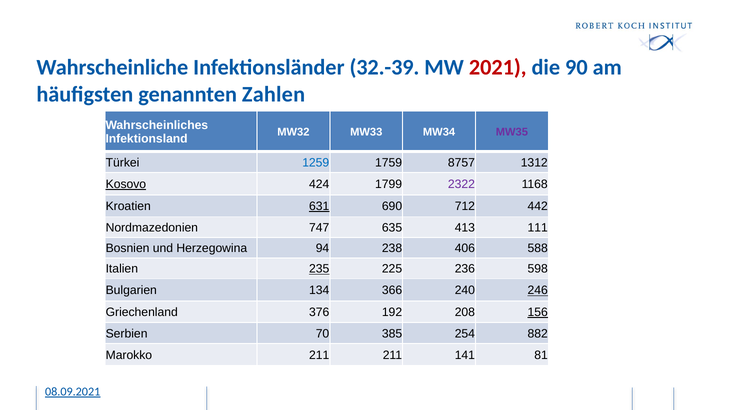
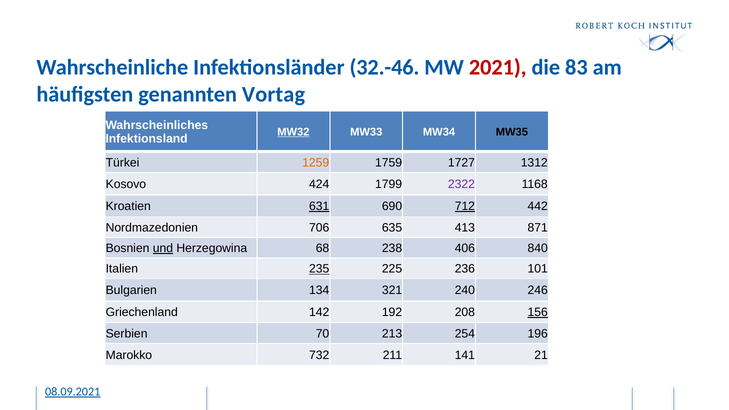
32.-39: 32.-39 -> 32.-46 (384, 68)
90: 90 -> 83 (576, 68)
Zahlen: Zahlen -> Vortag (273, 94)
MW32 underline: none -> present (293, 132)
MW35 colour: purple -> black (512, 132)
1259 colour: blue -> orange (316, 163)
8757: 8757 -> 1727 (461, 163)
Kosovo underline: present -> none (126, 184)
712 underline: none -> present (465, 206)
747: 747 -> 706 (319, 228)
111: 111 -> 871 (538, 228)
und underline: none -> present (163, 248)
94: 94 -> 68 (322, 248)
588: 588 -> 840 (538, 248)
598: 598 -> 101 (538, 269)
366: 366 -> 321 (392, 291)
246 underline: present -> none (538, 291)
376: 376 -> 142 (319, 312)
385: 385 -> 213 (392, 334)
882: 882 -> 196 (538, 334)
Marokko 211: 211 -> 732 (319, 355)
81: 81 -> 21 (541, 355)
